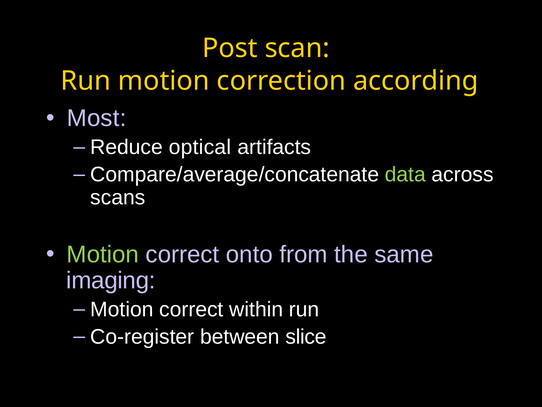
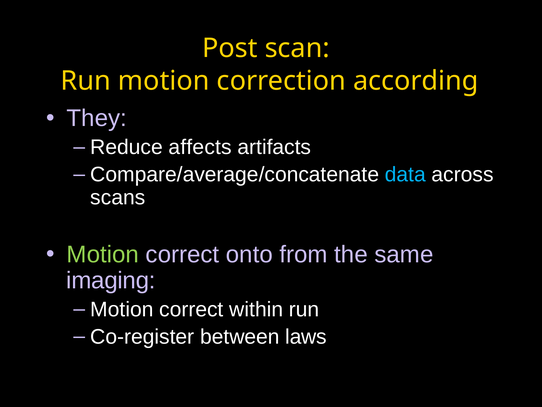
Most: Most -> They (97, 118)
optical: optical -> affects (200, 147)
data colour: light green -> light blue (405, 174)
slice: slice -> laws (306, 336)
